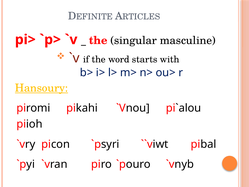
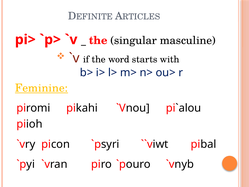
Hansoury: Hansoury -> Feminine (41, 88)
